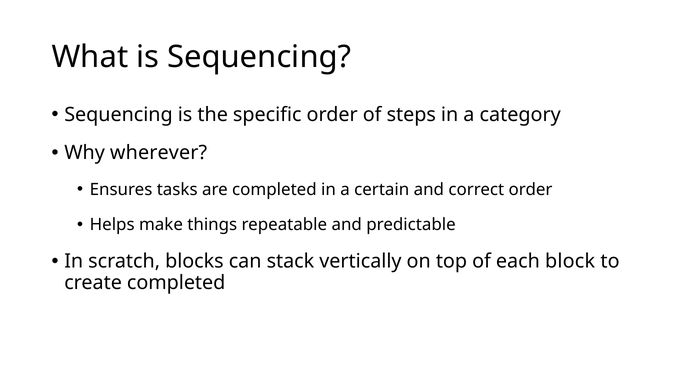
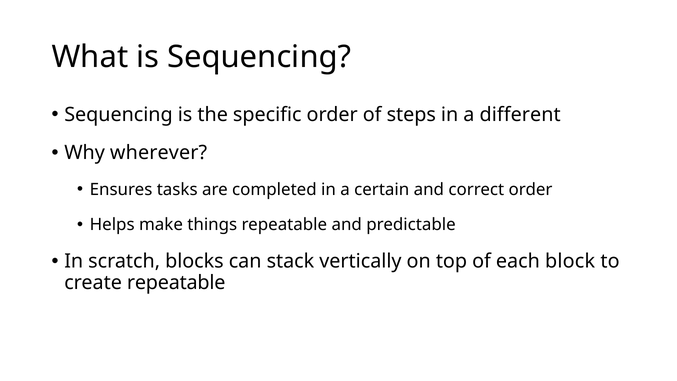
category: category -> different (520, 114)
create completed: completed -> repeatable (176, 283)
